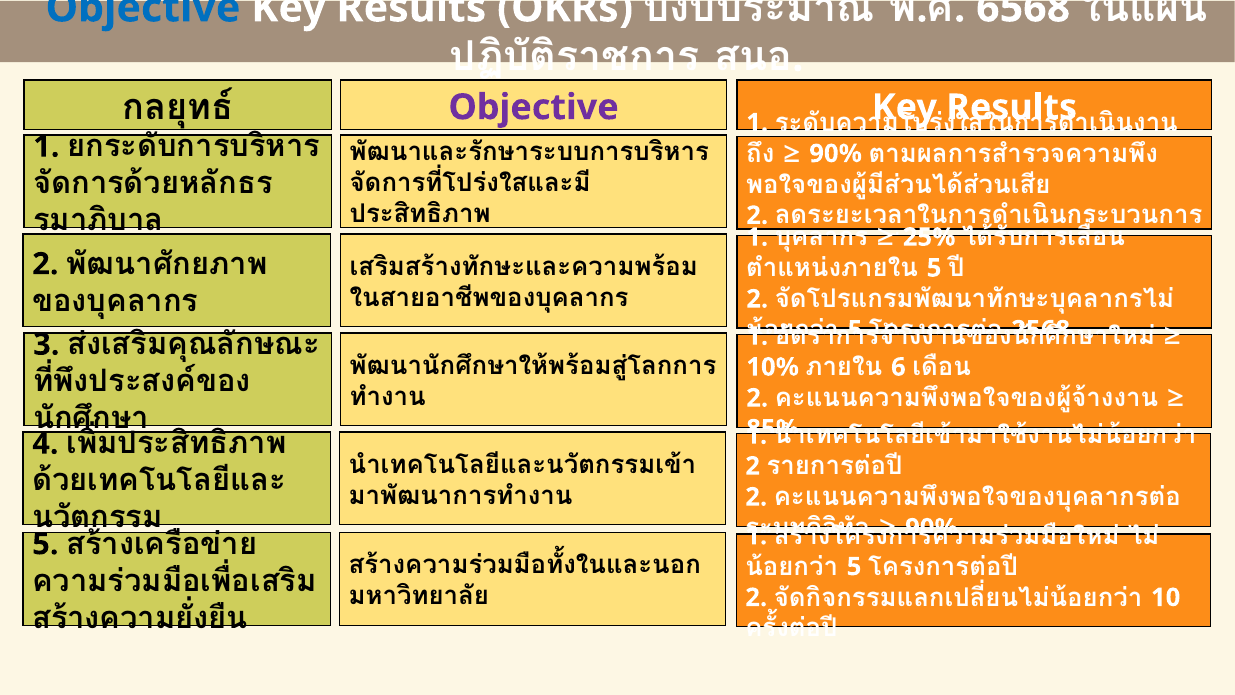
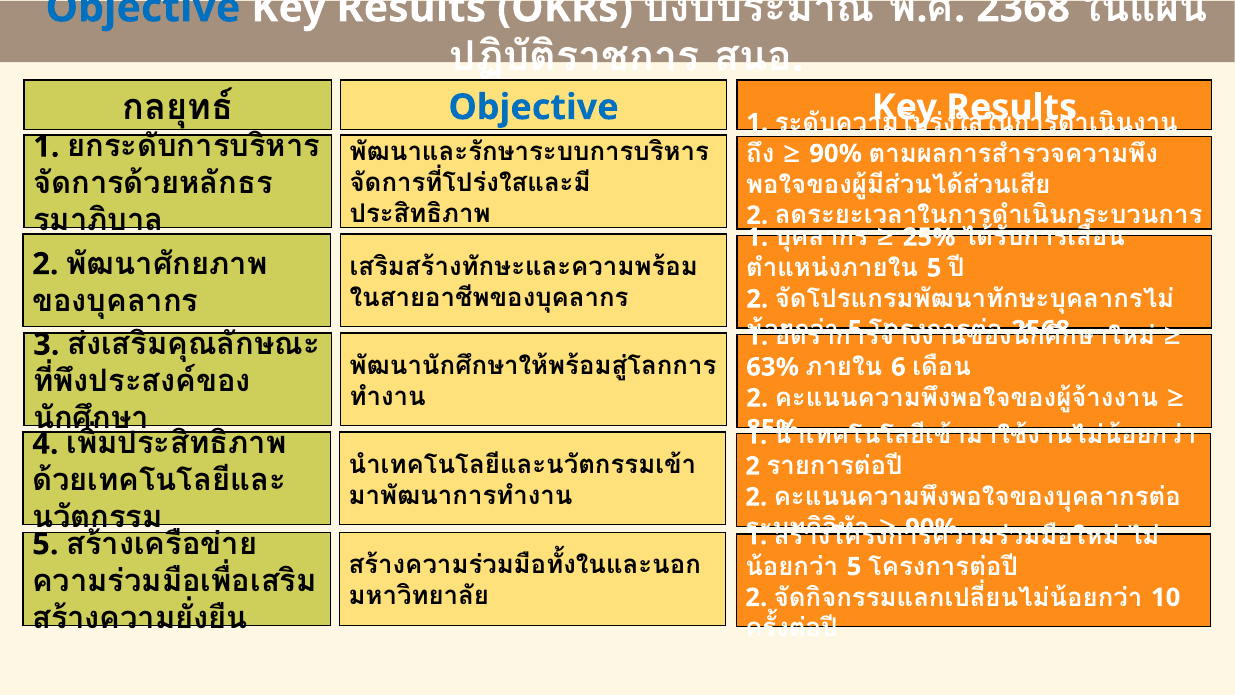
6568: 6568 -> 2368 (1023, 8)
Objective colour: purple -> blue (534, 107)
10%: 10% -> 63% (773, 367)
